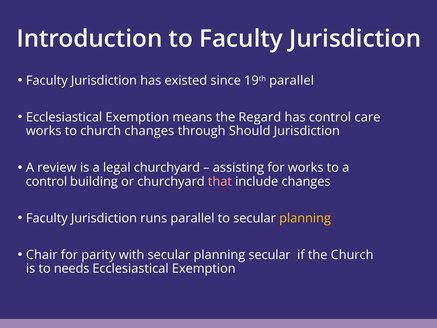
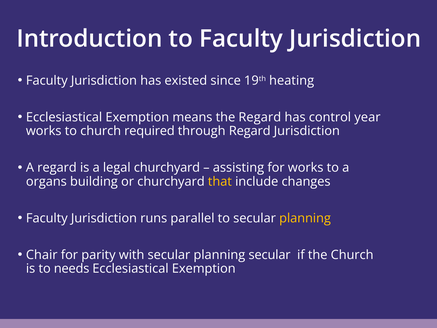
19th parallel: parallel -> heating (292, 81)
care: care -> year (367, 117)
church changes: changes -> required (149, 131)
through Should: Should -> Regard (250, 131)
A review: review -> regard (57, 168)
control: control -> organs (46, 181)
that colour: pink -> yellow (220, 181)
